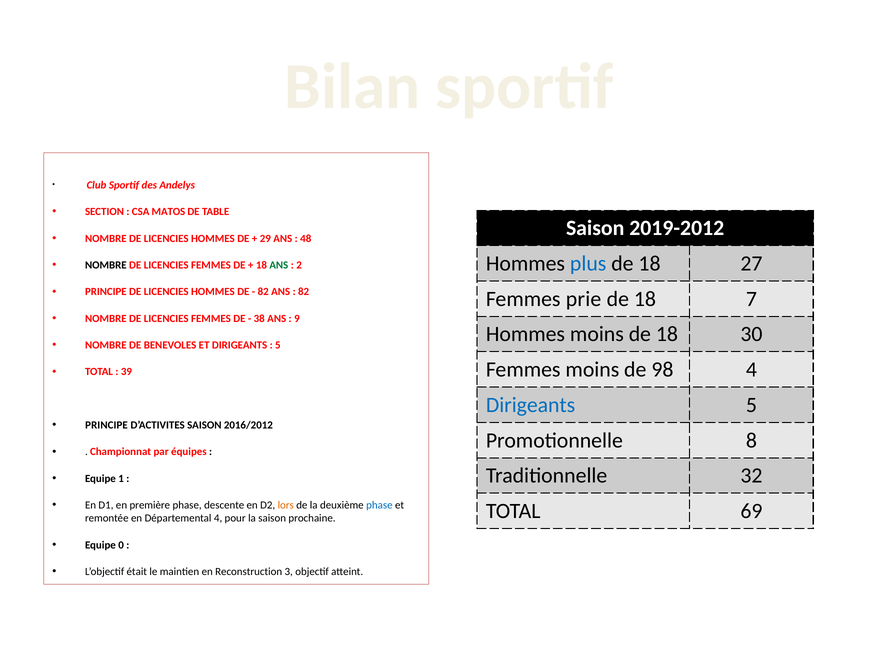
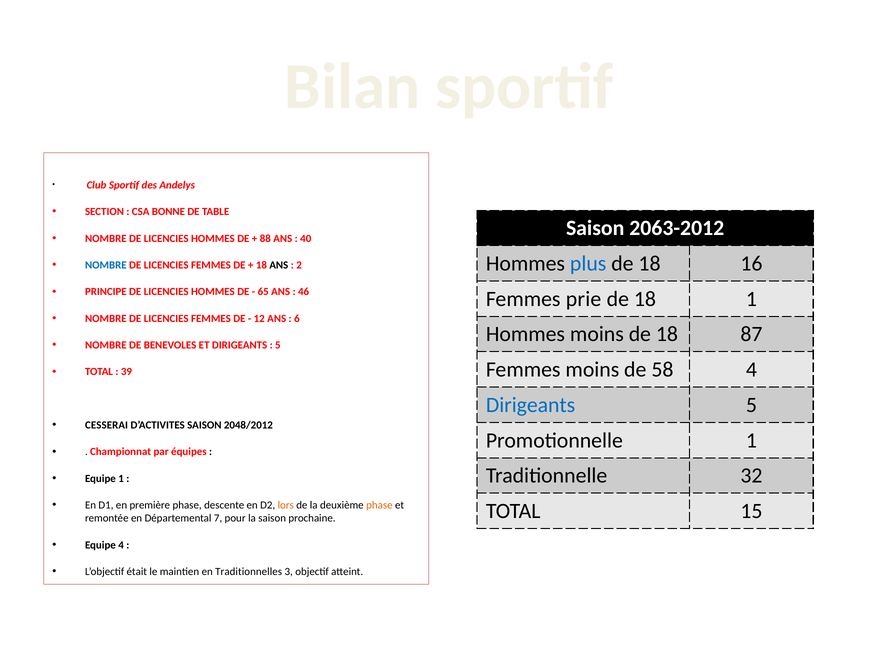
MATOS: MATOS -> BONNE (168, 212)
2019-2012: 2019-2012 -> 2063-2012 (677, 228)
29: 29 -> 88 (265, 238)
48: 48 -> 40 (306, 238)
27: 27 -> 16 (751, 264)
NOMBRE colour: black -> blue (106, 265)
ANS colour: green -> black (279, 265)
82: 82 -> 65 (263, 292)
82: 82 -> 46 (304, 292)
18 7: 7 -> 1 (751, 299)
38: 38 -> 12 (259, 318)
9: 9 -> 6 (297, 318)
30: 30 -> 87 (751, 334)
98: 98 -> 58 (662, 370)
PRINCIPE: PRINCIPE -> CESSERAI (107, 425)
2016/2012: 2016/2012 -> 2048/2012 (248, 425)
Promotionnelle 8: 8 -> 1 (751, 440)
phase colour: blue -> orange (379, 505)
69: 69 -> 15 (751, 511)
Départemental 4: 4 -> 7 (218, 518)
Equipe 0: 0 -> 4 (121, 545)
Reconstruction: Reconstruction -> Traditionnelles (249, 572)
